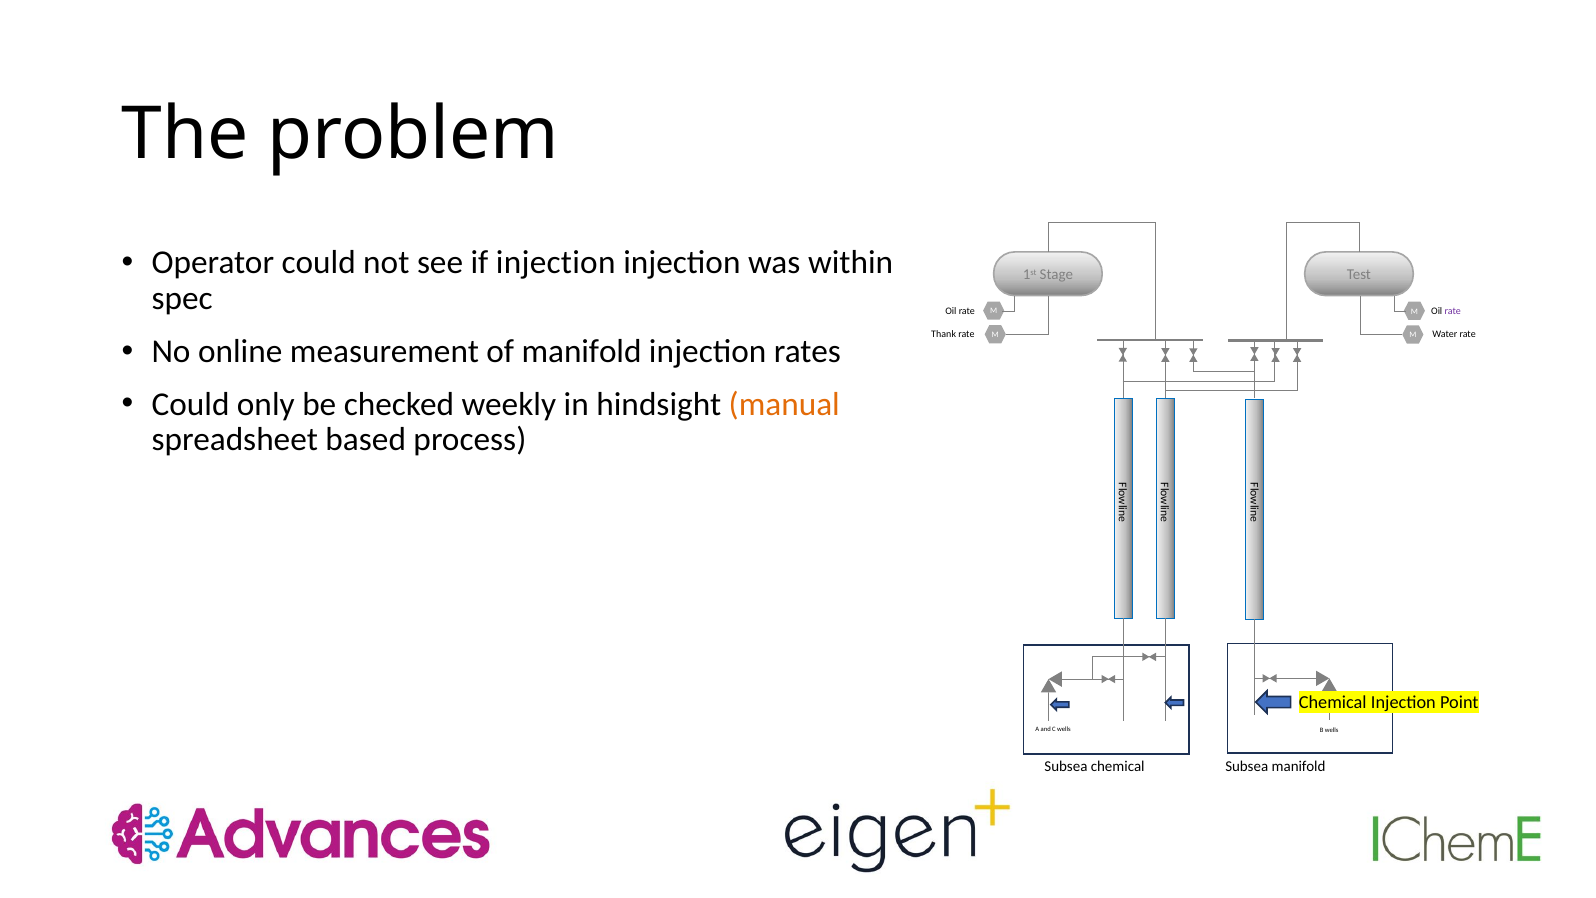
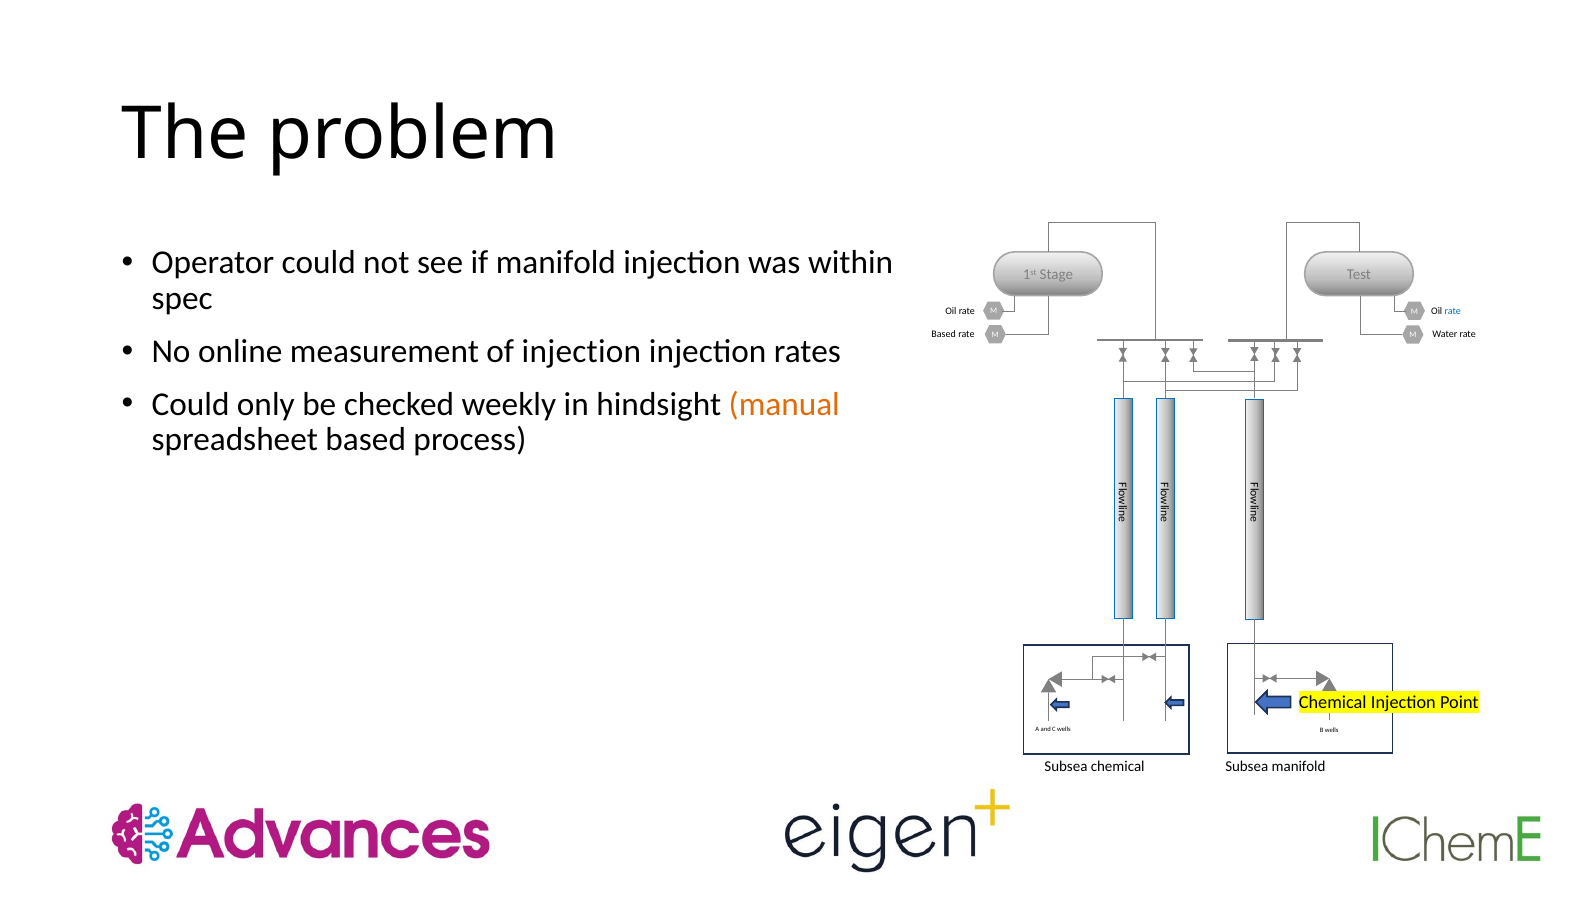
if injection: injection -> manifold (556, 263)
rate colour: purple -> blue (1453, 311)
Thank: Thank -> Based (944, 335)
of manifold: manifold -> injection (581, 351)
